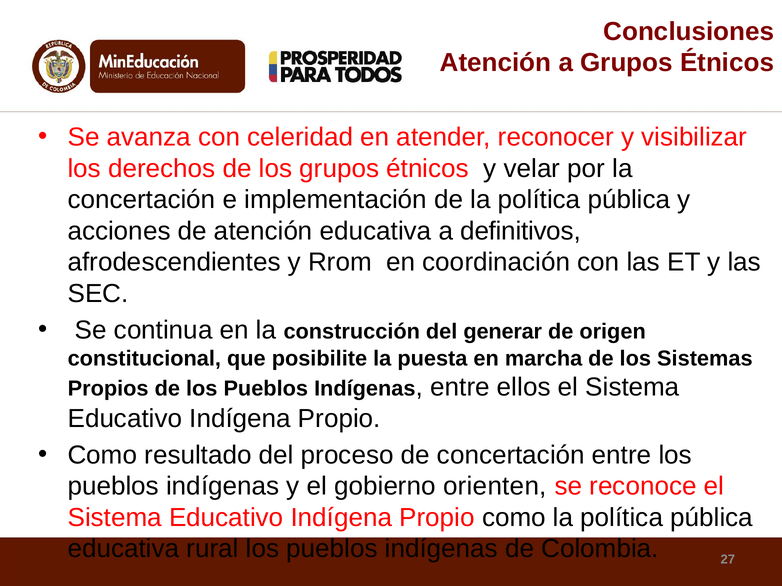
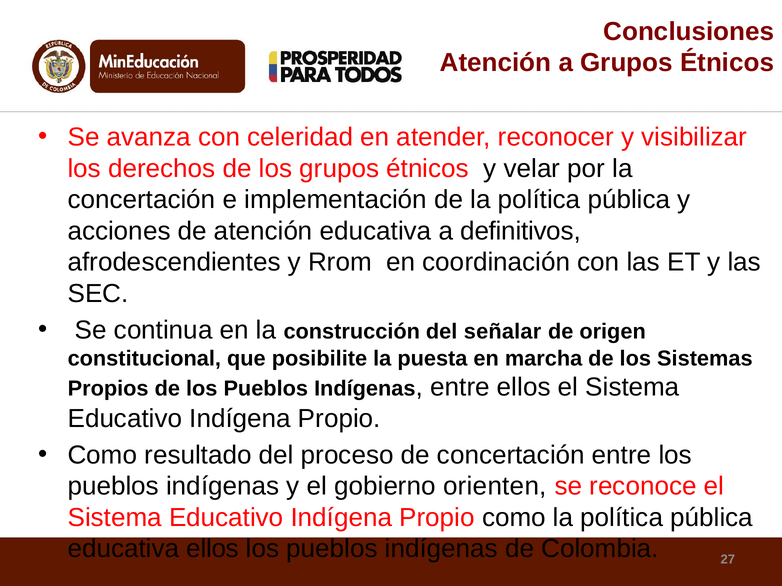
generar: generar -> señalar (503, 332)
educativa rural: rural -> ellos (213, 549)
